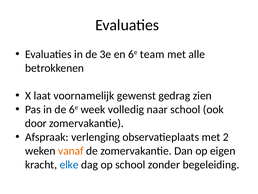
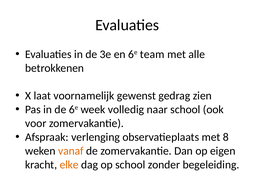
door: door -> voor (36, 123)
2: 2 -> 8 (226, 137)
elke colour: blue -> orange (69, 164)
